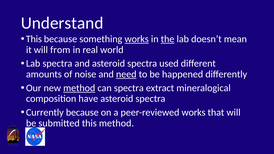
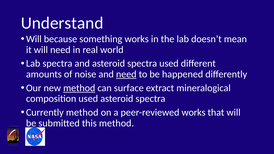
This: This -> Will (34, 39)
works underline: present -> none (137, 39)
the underline: present -> none (168, 39)
will from: from -> need (60, 50)
can spectra: spectra -> surface (129, 88)
composition have: have -> used (88, 99)
Currently because: because -> method (82, 112)
